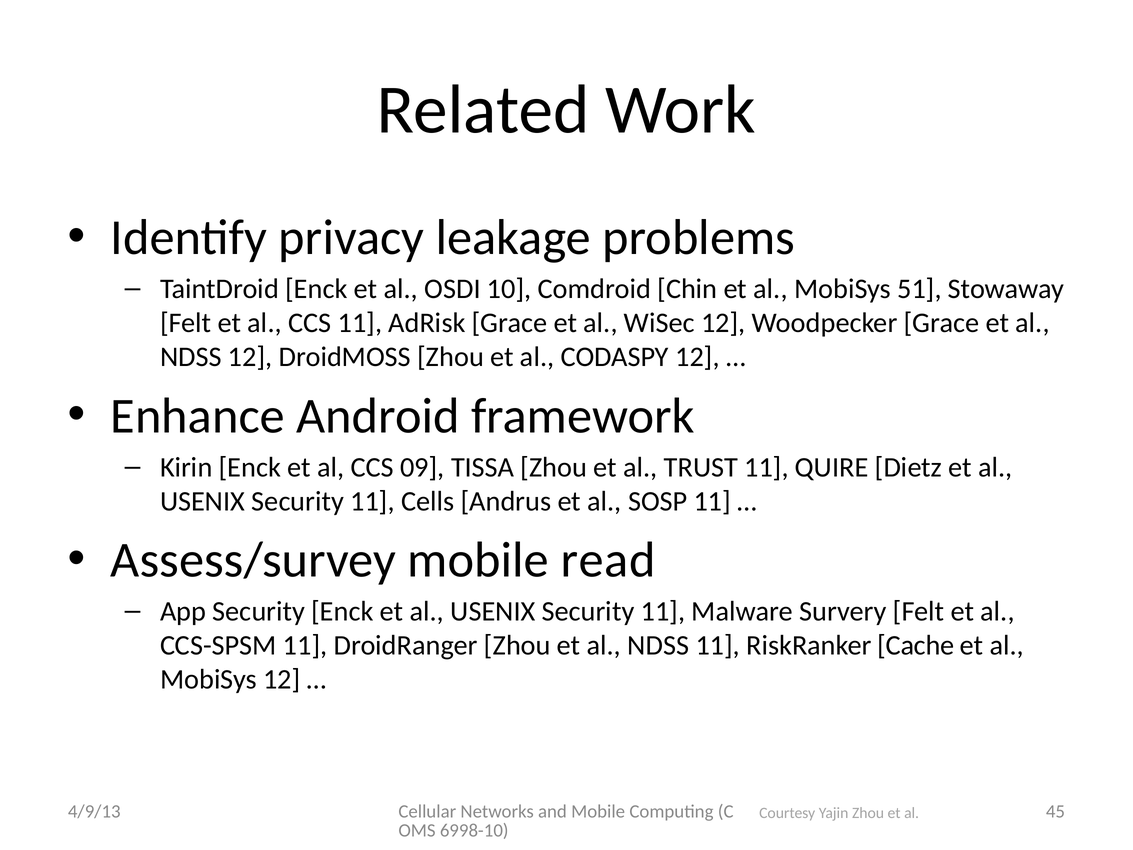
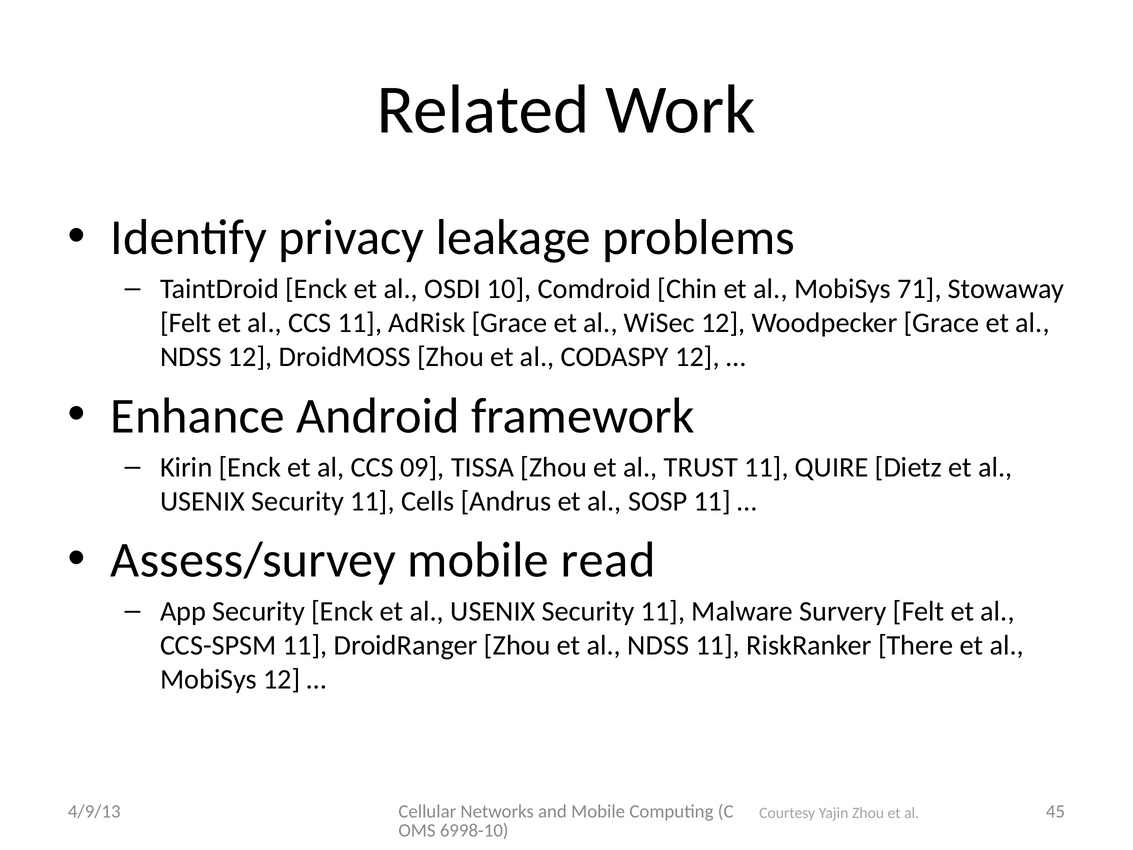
51: 51 -> 71 (919, 289)
Cache: Cache -> There (916, 645)
